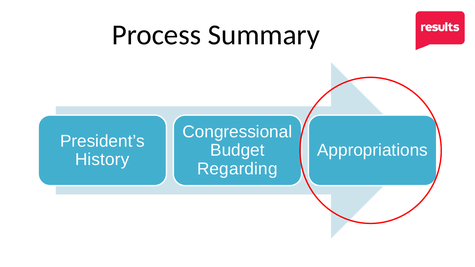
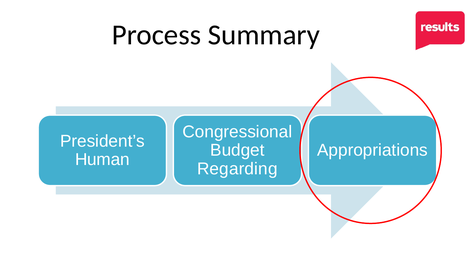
History: History -> Human (102, 160)
